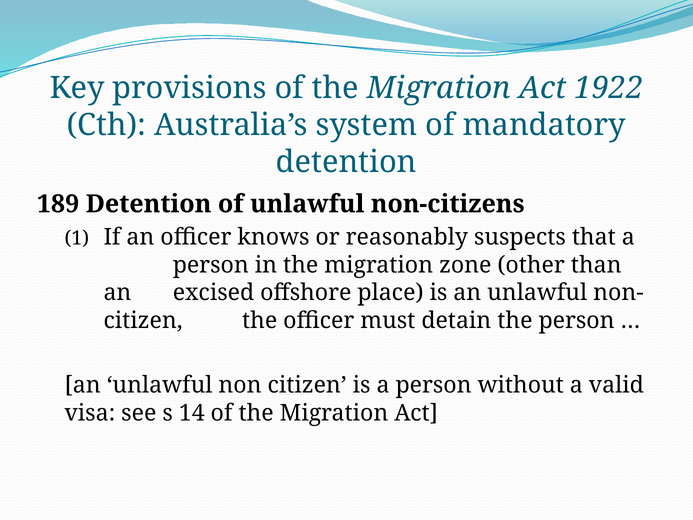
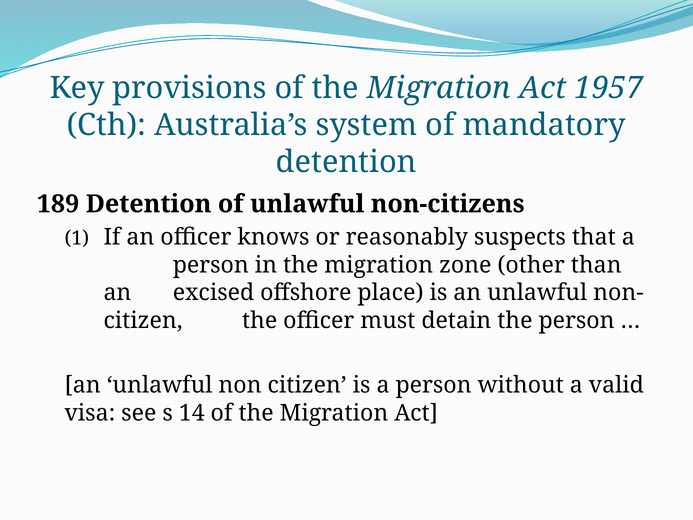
1922: 1922 -> 1957 (609, 88)
